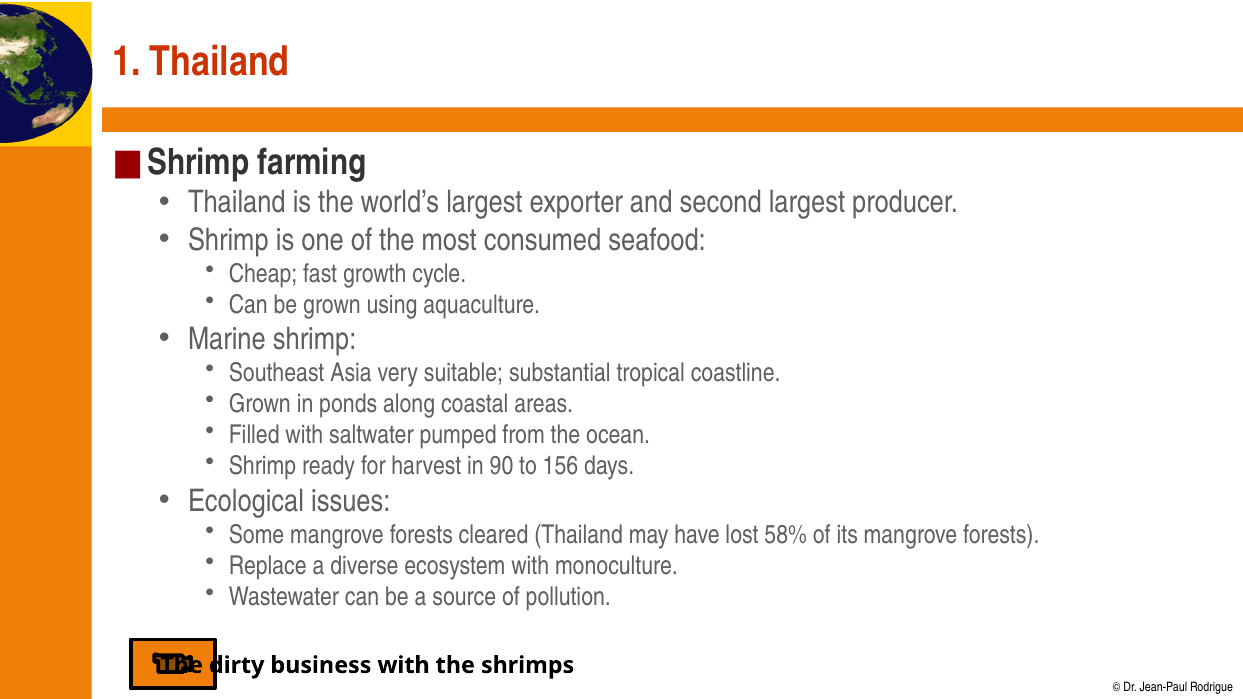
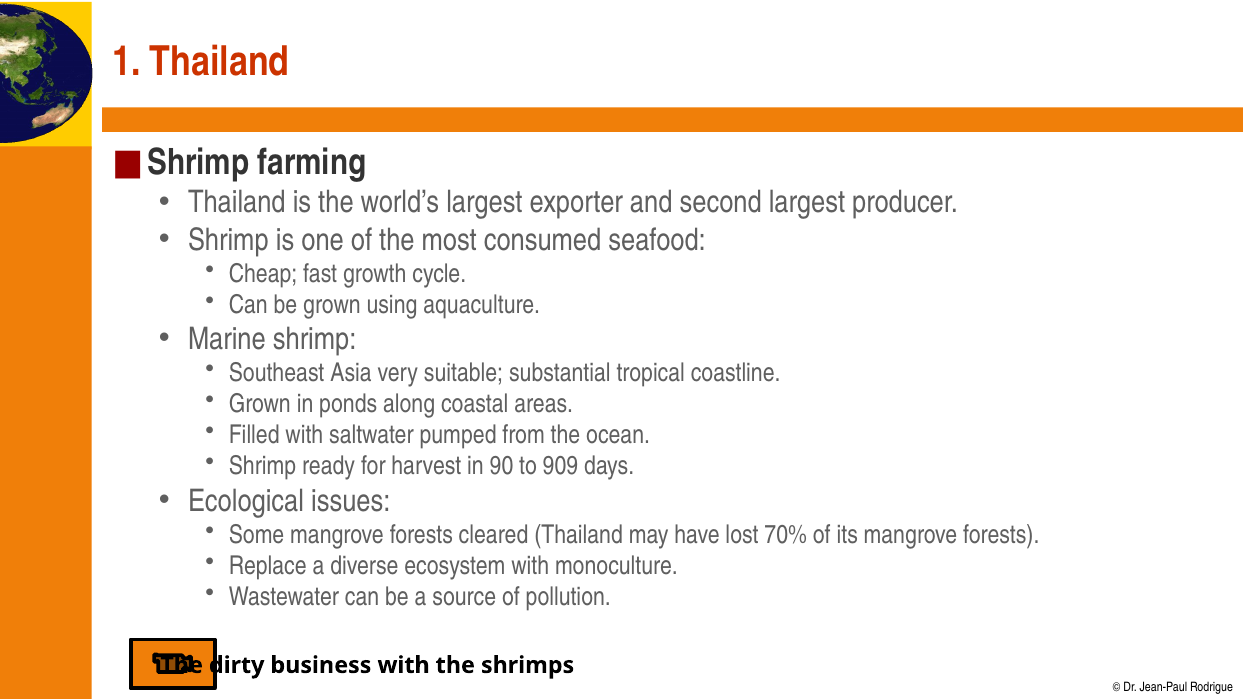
156: 156 -> 909 (560, 467)
58%: 58% -> 70% (786, 535)
